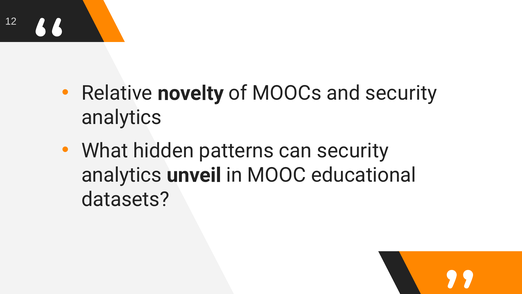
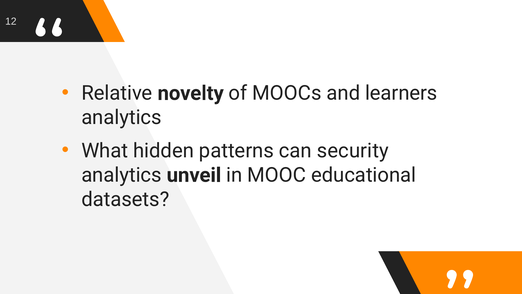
and security: security -> learners (401, 93)
